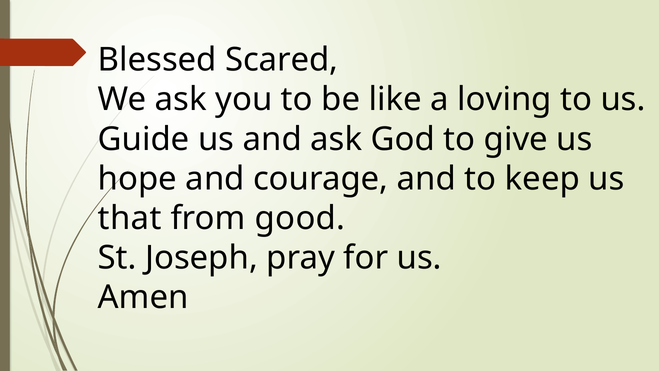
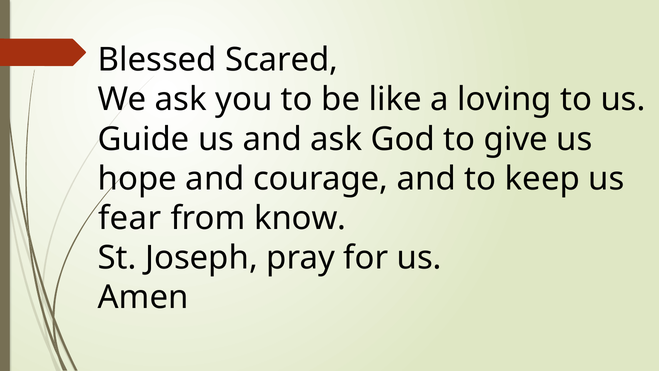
that: that -> fear (130, 218)
good: good -> know (300, 218)
